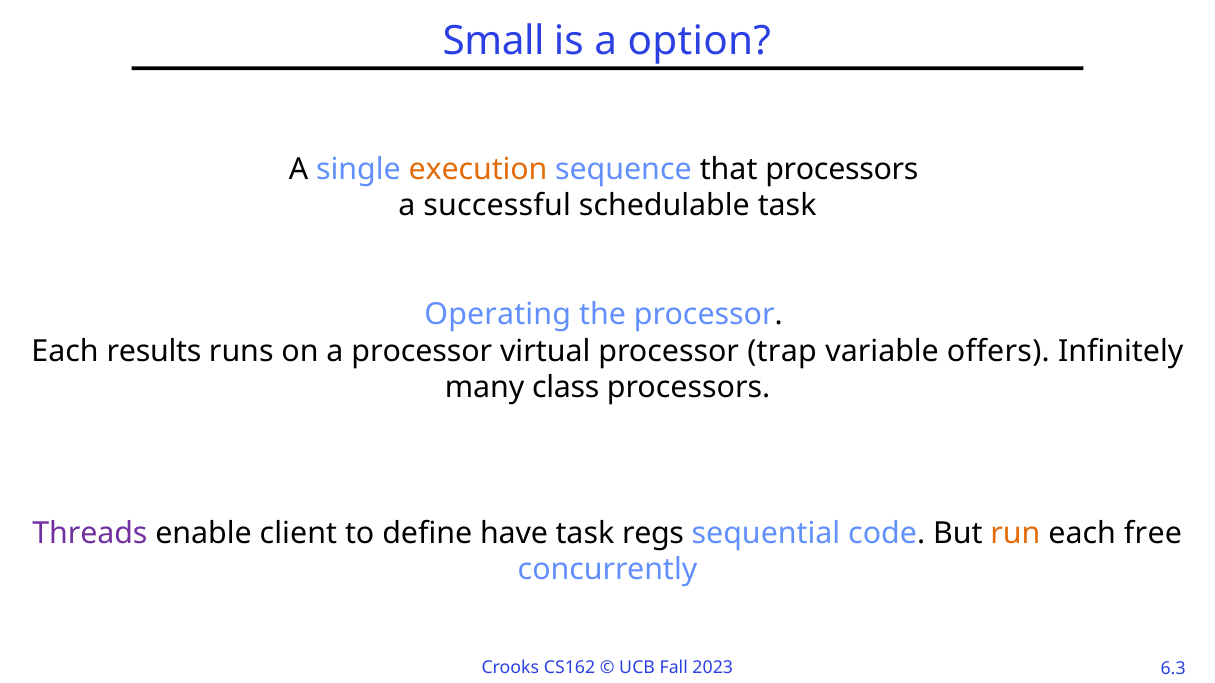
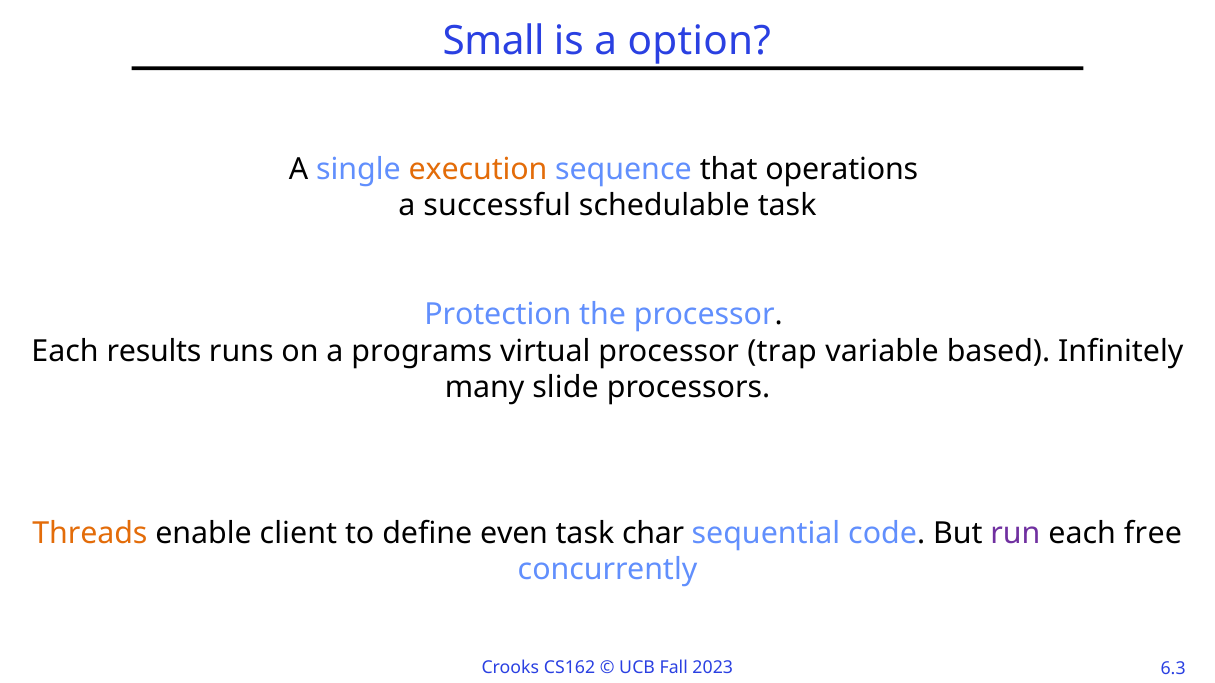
that processors: processors -> operations (842, 169)
Operating: Operating -> Protection (498, 315)
a processor: processor -> programs (422, 351)
offers: offers -> based (999, 351)
class: class -> slide (566, 388)
Threads colour: purple -> orange (90, 534)
have: have -> even (514, 534)
regs: regs -> char (653, 534)
run colour: orange -> purple (1015, 534)
